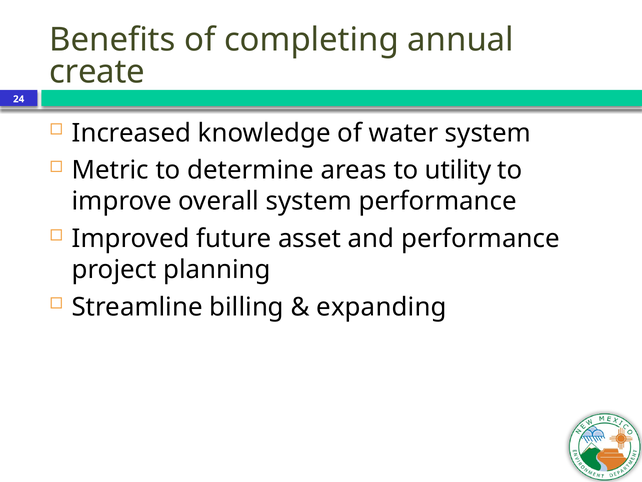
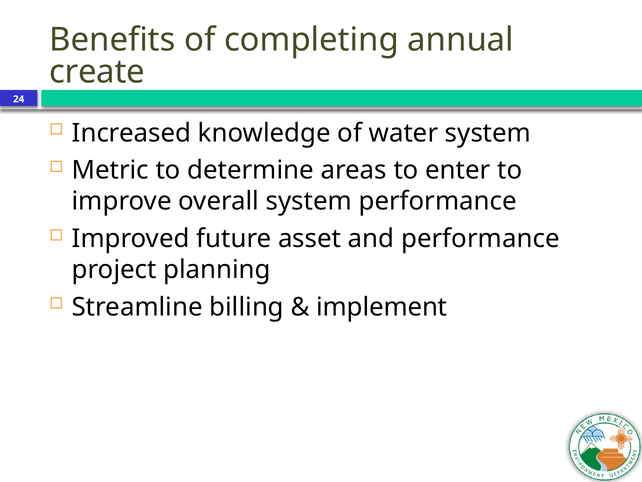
utility: utility -> enter (458, 170)
expanding: expanding -> implement (382, 307)
